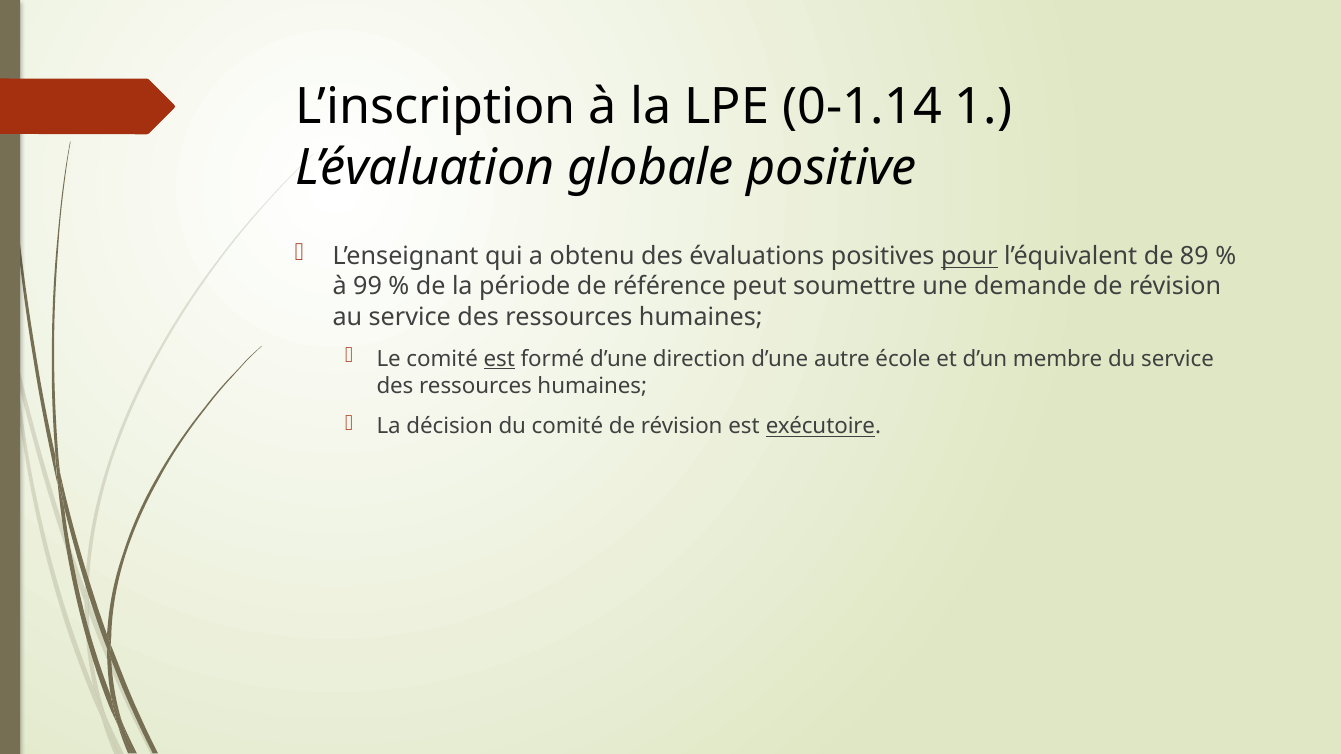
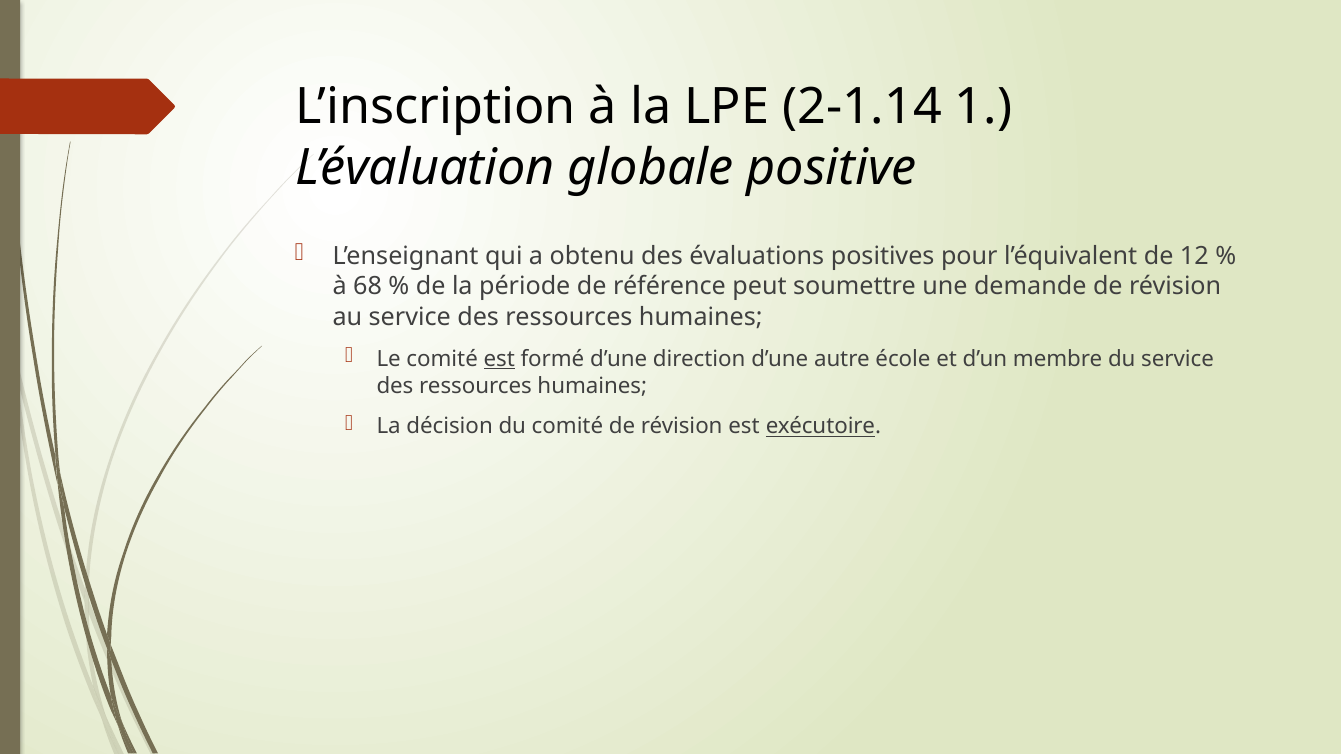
0-1.14: 0-1.14 -> 2-1.14 (862, 107)
pour underline: present -> none (969, 257)
89: 89 -> 12 (1194, 257)
99: 99 -> 68 (368, 287)
